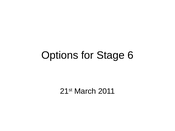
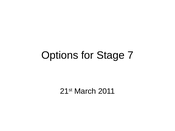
6: 6 -> 7 (130, 55)
